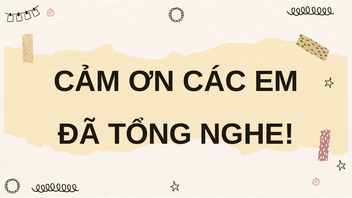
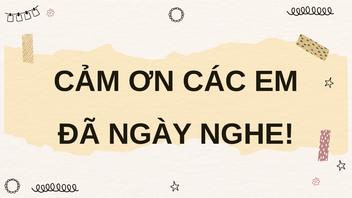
TỔNG: TỔNG -> NGÀY (150, 134)
